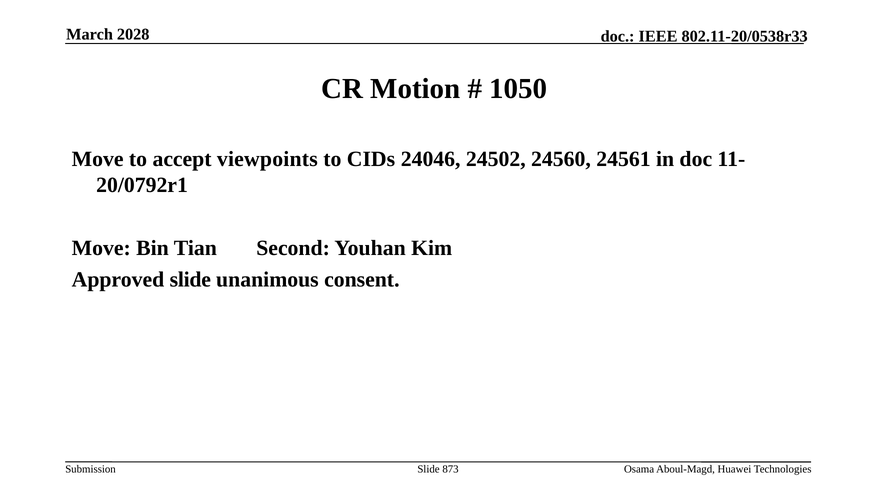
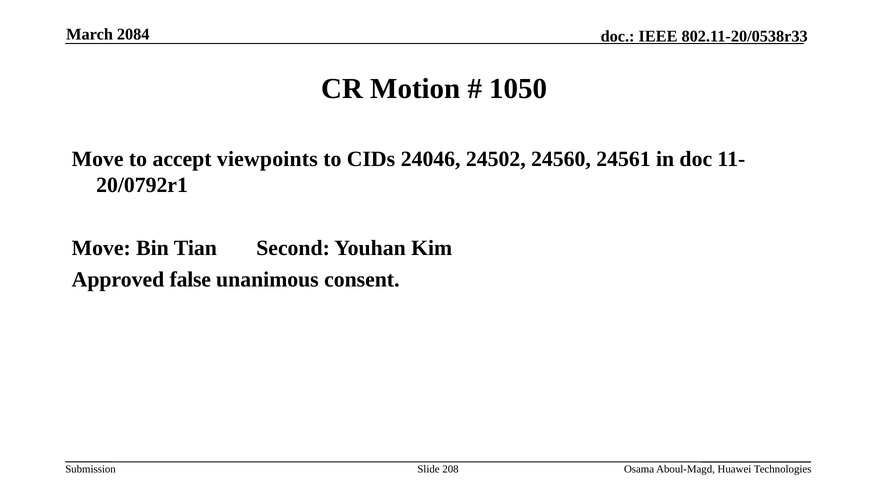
2028: 2028 -> 2084 (133, 35)
Approved slide: slide -> false (190, 280)
873: 873 -> 208 (451, 469)
